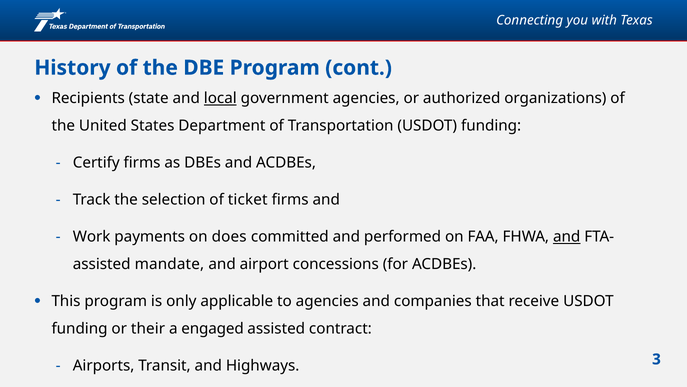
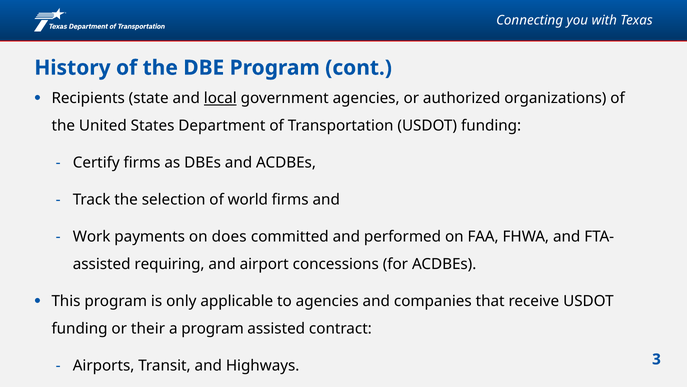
ticket: ticket -> world (248, 200)
and underline: present -> none (567, 237)
mandate: mandate -> requiring (170, 264)
a engaged: engaged -> program (213, 329)
